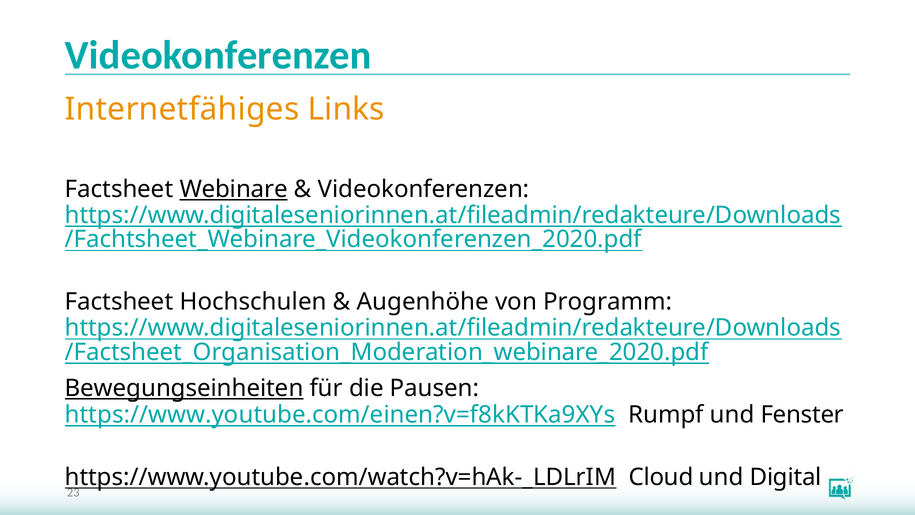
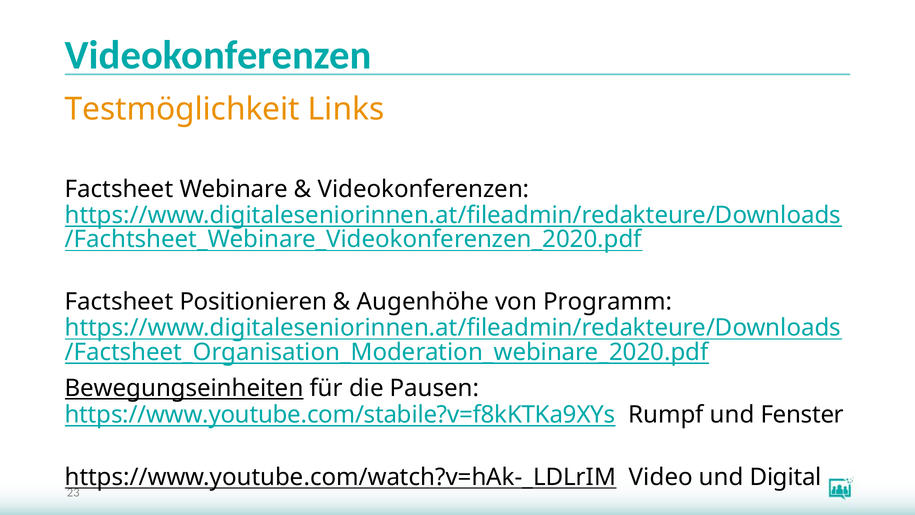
Internetfähiges: Internetfähiges -> Testmöglichkeit (182, 109)
Webinare underline: present -> none (234, 189)
Hochschulen: Hochschulen -> Positionieren (253, 302)
https://www.youtube.com/einen?v=f8kKTKa9XYs: https://www.youtube.com/einen?v=f8kKTKa9XYs -> https://www.youtube.com/stabile?v=f8kKTKa9XYs (340, 414)
Cloud: Cloud -> Video (661, 477)
